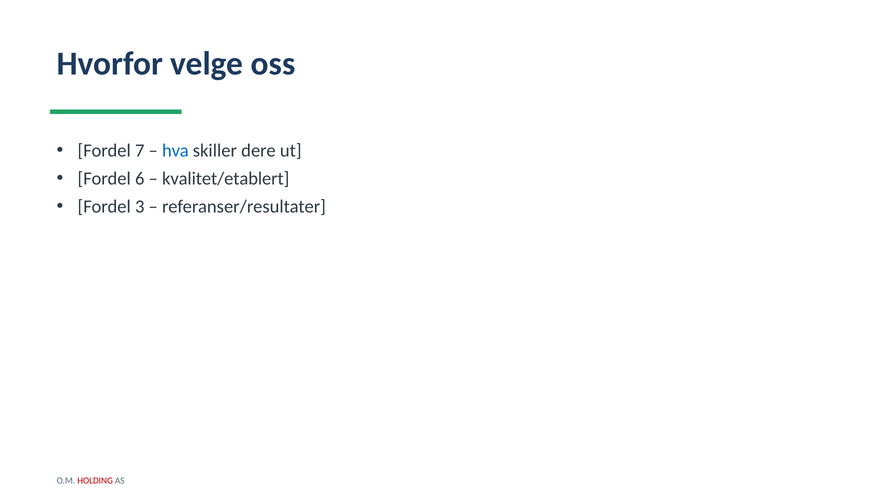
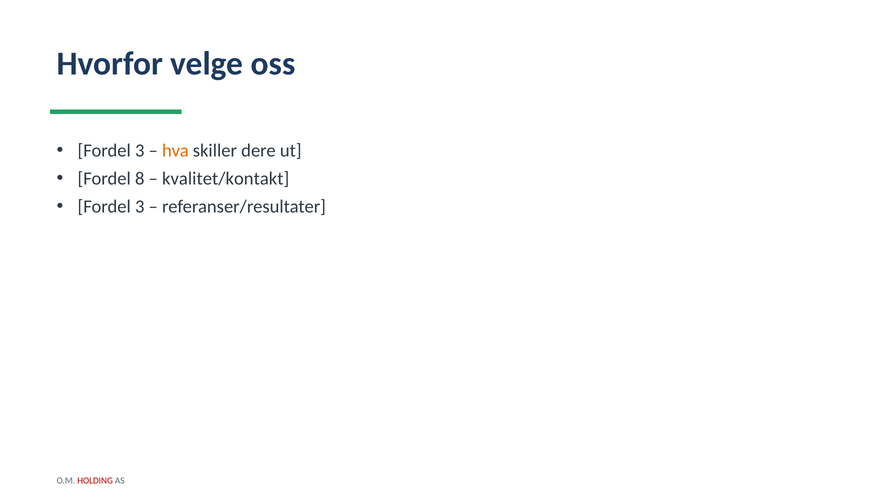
7: 7 -> 3 (140, 151)
hva colour: blue -> orange (175, 151)
6: 6 -> 8 (140, 179)
kvalitet/etablert: kvalitet/etablert -> kvalitet/kontakt (226, 179)
